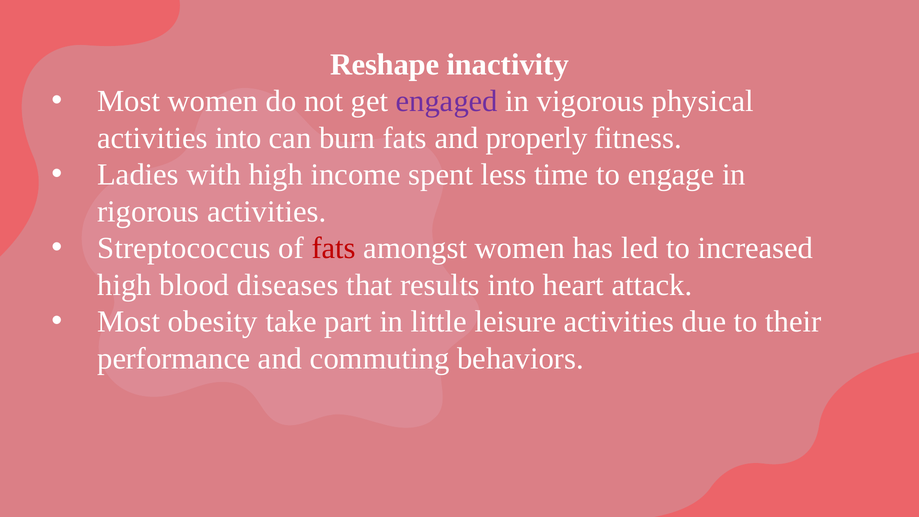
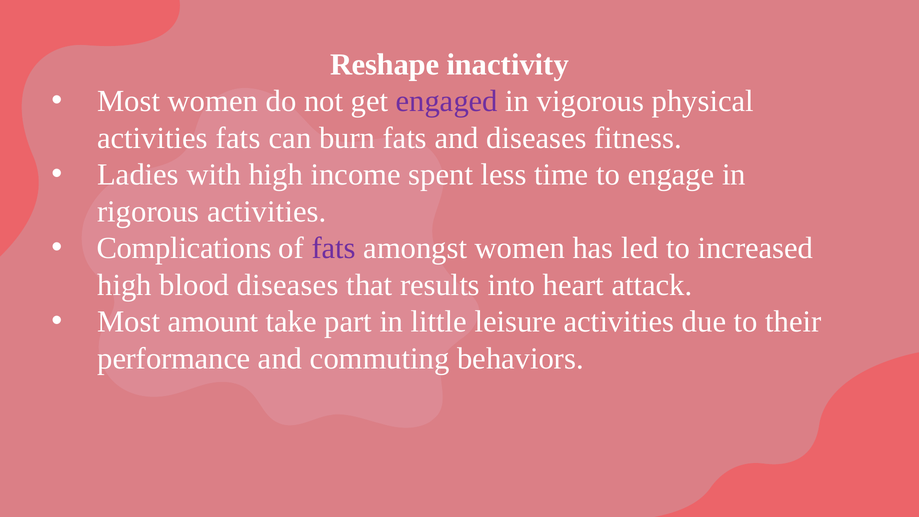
activities into: into -> fats (238, 138)
and properly: properly -> diseases (536, 138)
Streptococcus: Streptococcus -> Complications (184, 248)
fats colour: red -> purple (334, 248)
obesity: obesity -> amount (213, 322)
